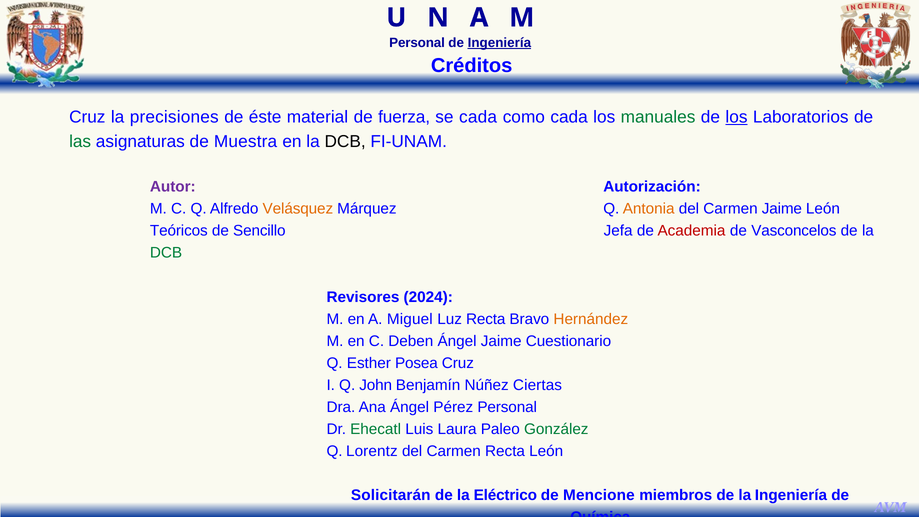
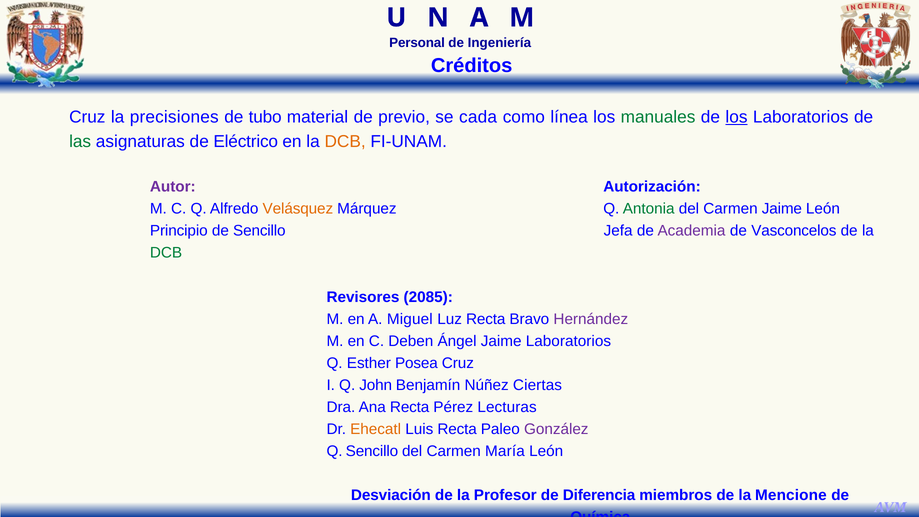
Ingeniería underline: present -> none (499, 43)
éste: éste -> tubo (265, 117)
fuerza: fuerza -> previo (404, 117)
como cada: cada -> línea (569, 117)
Muestra: Muestra -> Eléctrico (246, 142)
DCB colour: black -> orange (345, 142)
Antonia colour: orange -> green (649, 209)
Teóricos: Teóricos -> Principio (179, 231)
Academia colour: red -> purple (691, 231)
2024: 2024 -> 2085 (428, 297)
Hernández colour: orange -> purple (591, 319)
Jaime Cuestionario: Cuestionario -> Laboratorios (568, 341)
Ana Ángel: Ángel -> Recta (410, 407)
Pérez Personal: Personal -> Lecturas (507, 407)
Ehecatl colour: green -> orange (376, 429)
Luis Laura: Laura -> Recta (457, 429)
González colour: green -> purple (556, 429)
Q Lorentz: Lorentz -> Sencillo (372, 451)
Carmen Recta: Recta -> María (505, 451)
Solicitarán: Solicitarán -> Desviación (391, 495)
Eléctrico: Eléctrico -> Profesor (505, 495)
Mencione: Mencione -> Diferencia (599, 495)
la Ingeniería: Ingeniería -> Mencione (791, 495)
